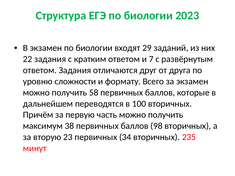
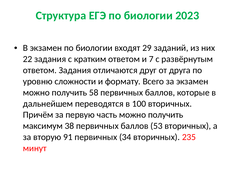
98: 98 -> 53 (156, 126)
23: 23 -> 91 (68, 137)
